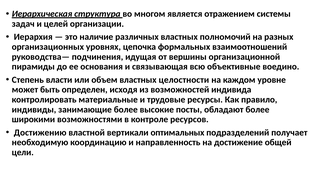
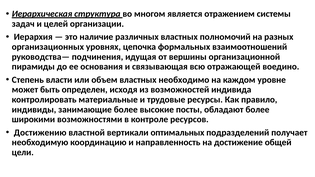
объективные: объективные -> отражающей (234, 67)
целостности: целостности -> необходимо (184, 80)
